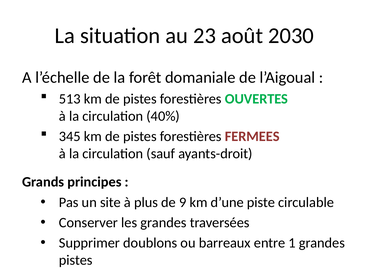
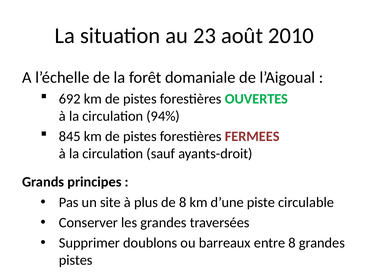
2030: 2030 -> 2010 (291, 36)
513: 513 -> 692 (70, 99)
40%: 40% -> 94% (163, 116)
345: 345 -> 845 (70, 136)
de 9: 9 -> 8 (183, 202)
entre 1: 1 -> 8 (292, 243)
